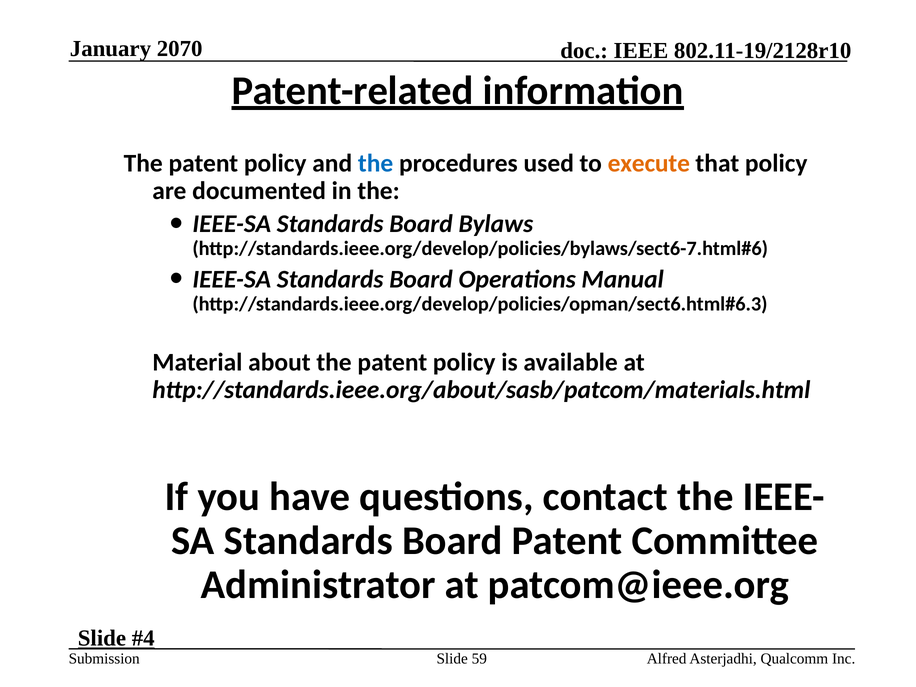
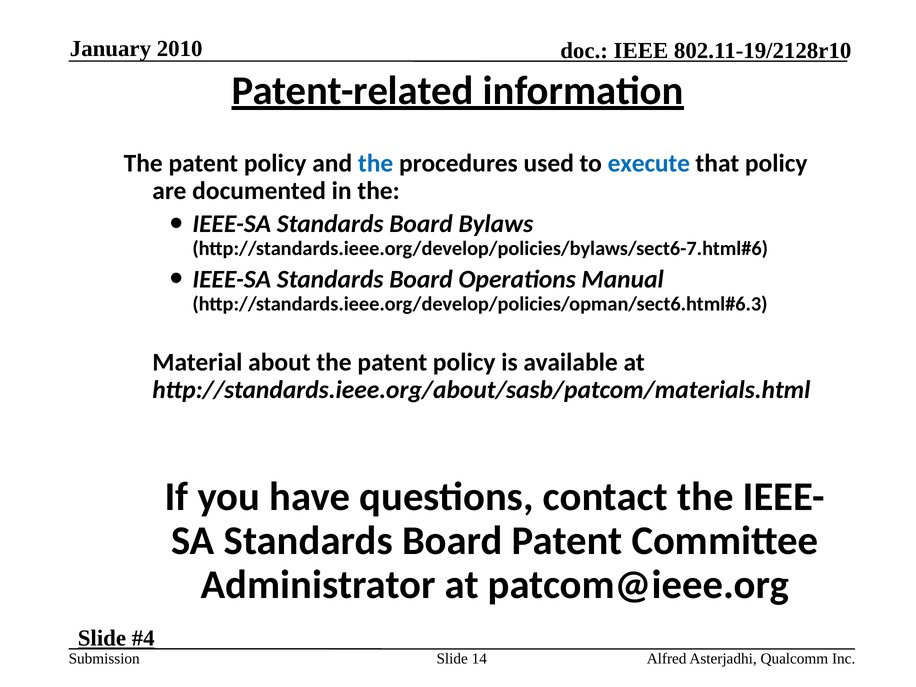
2070: 2070 -> 2010 (180, 49)
execute colour: orange -> blue (649, 163)
59: 59 -> 14 (479, 659)
